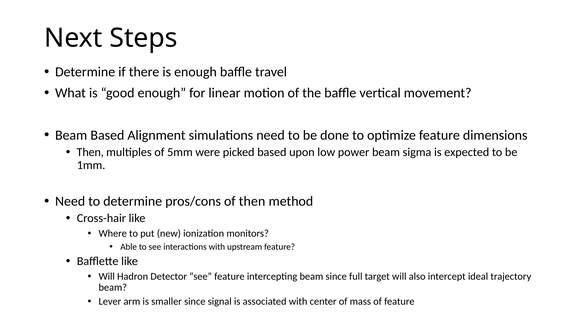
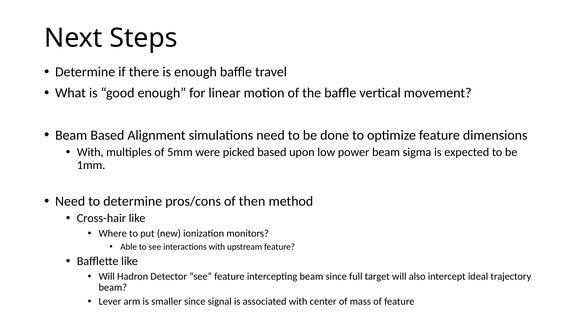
Then: Then -> With (90, 152)
